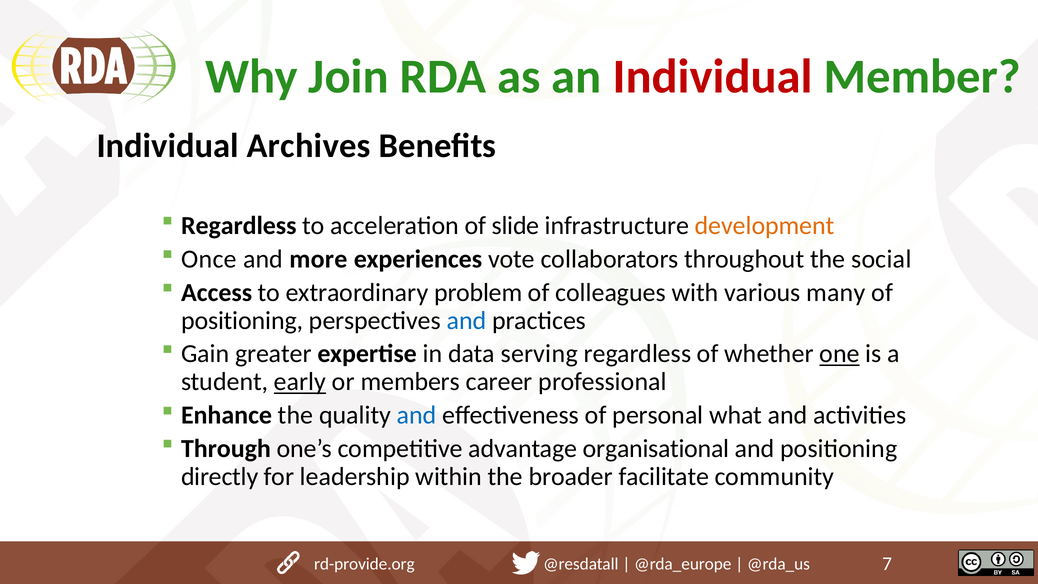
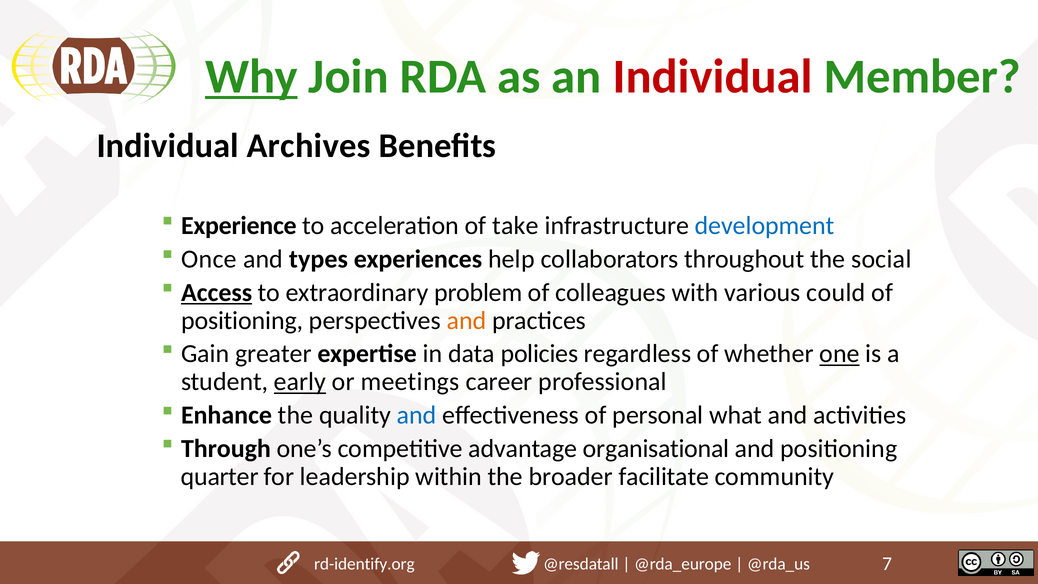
Why underline: none -> present (252, 77)
Regardless: Regardless -> Experience (239, 226)
slide: slide -> take (515, 226)
development colour: orange -> blue (765, 226)
more: more -> types (318, 259)
vote: vote -> help (511, 259)
Access underline: none -> present (217, 292)
many: many -> could (836, 292)
and colour: blue -> orange (466, 320)
serving: serving -> policies (539, 354)
members: members -> meetings (410, 382)
directly: directly -> quarter (220, 477)
rd-provide.org: rd-provide.org -> rd-identify.org (364, 564)
